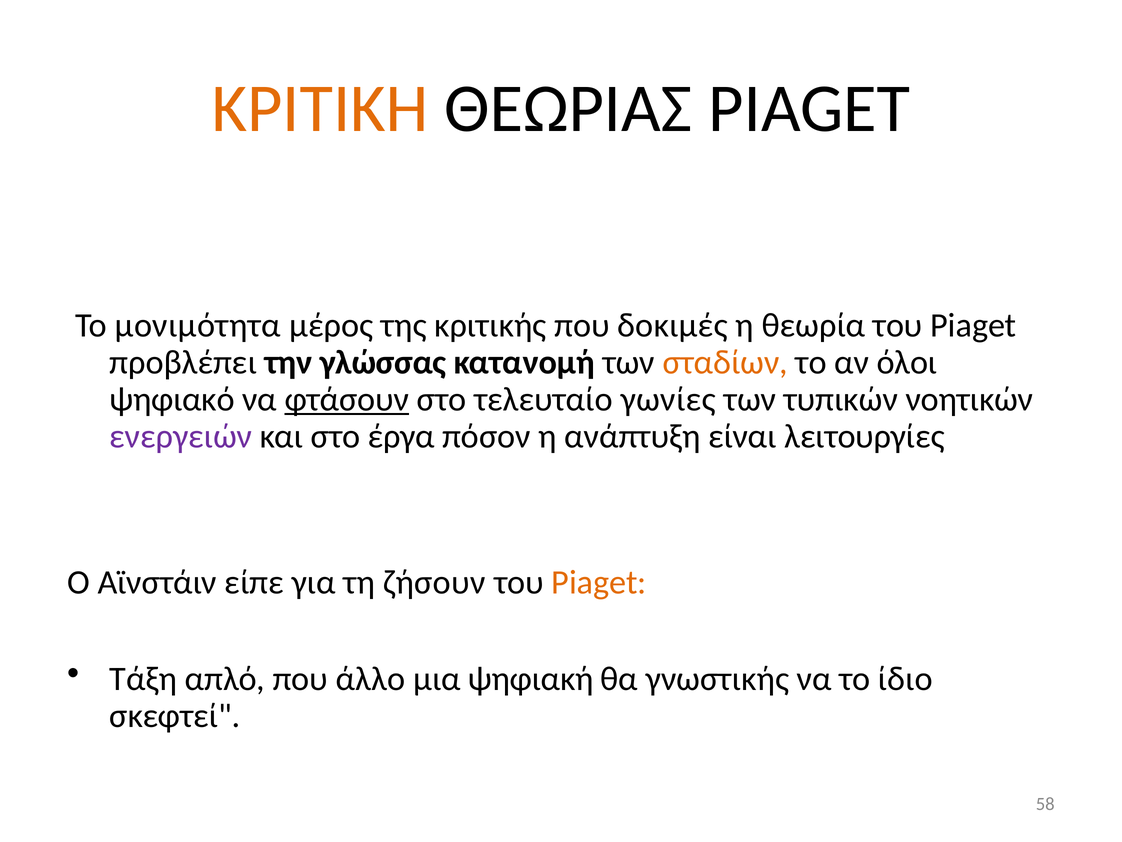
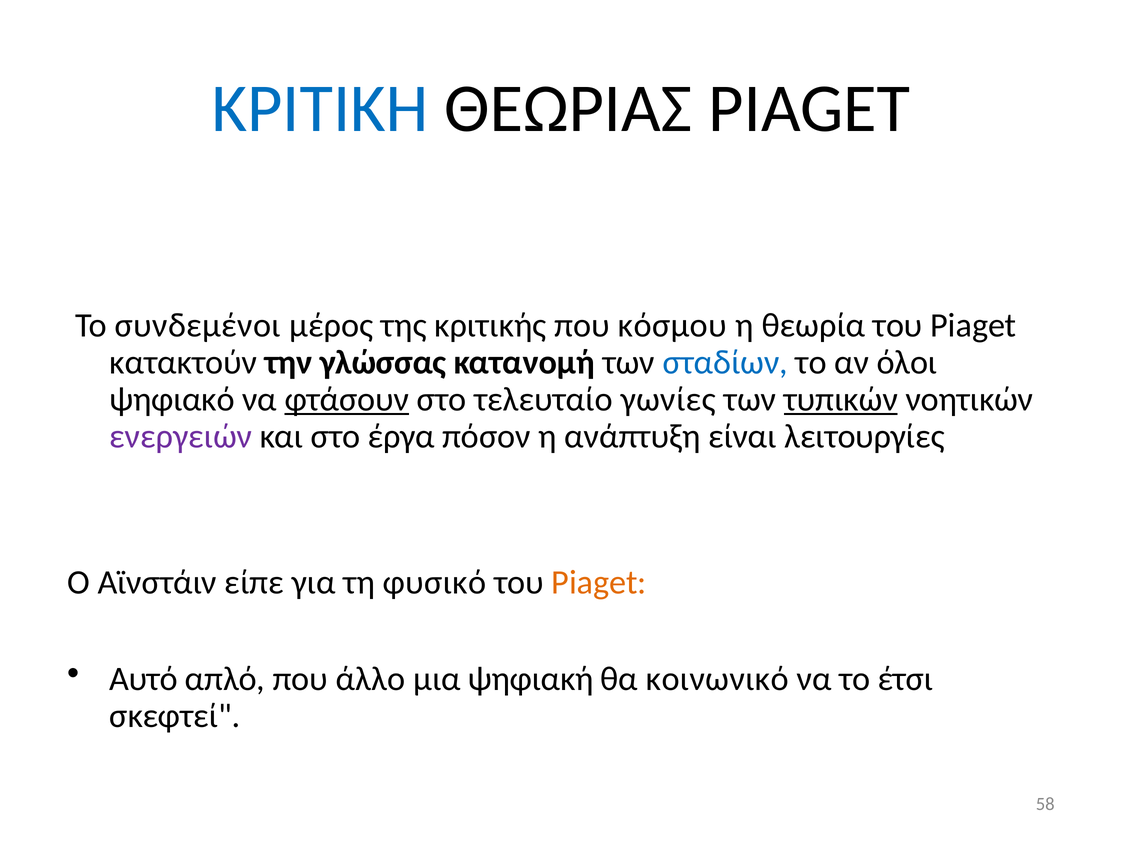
ΚΡΙΤΙΚΗ colour: orange -> blue (320, 109)
μονιμότητα: μονιμότητα -> συνδεμένοι (198, 325)
δοκιμές: δοκιμές -> κόσμου (672, 325)
προβλέπει: προβλέπει -> κατακτούν (183, 362)
σταδίων colour: orange -> blue (725, 362)
τυπικών underline: none -> present (841, 399)
ζήσουν: ζήσουν -> φυσικό (434, 582)
Τάξη: Τάξη -> Αυτό (144, 678)
γνωστικής: γνωστικής -> κοινωνικό (717, 678)
ίδιο: ίδιο -> έτσι (905, 678)
